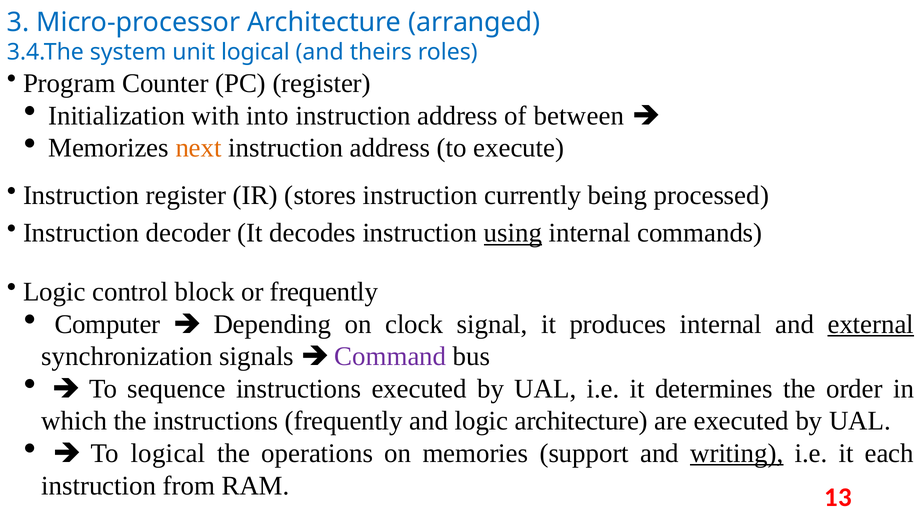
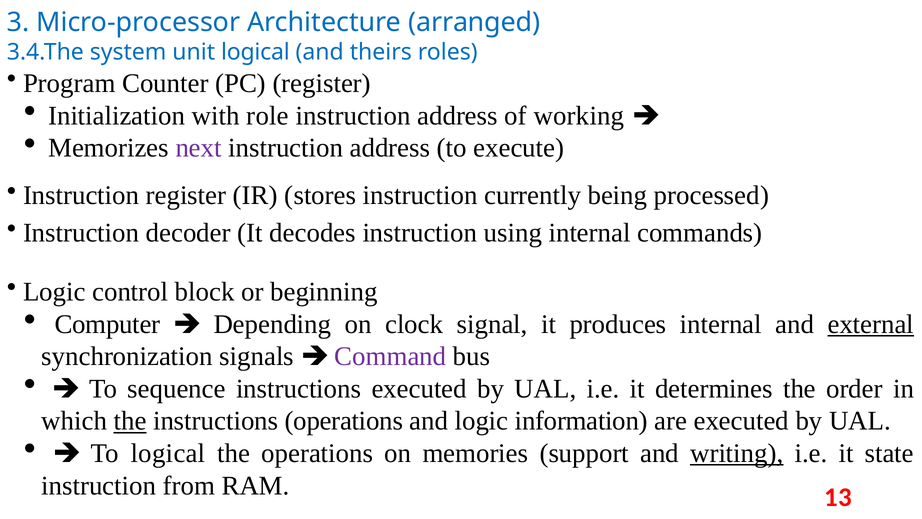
into: into -> role (268, 116)
between: between -> working (579, 116)
next colour: orange -> purple (199, 148)
using underline: present -> none (513, 233)
or frequently: frequently -> beginning (324, 292)
the underline: none -> present (130, 421)
instructions frequently: frequently -> operations (344, 421)
logic architecture: architecture -> information (581, 421)
each: each -> state (889, 453)
